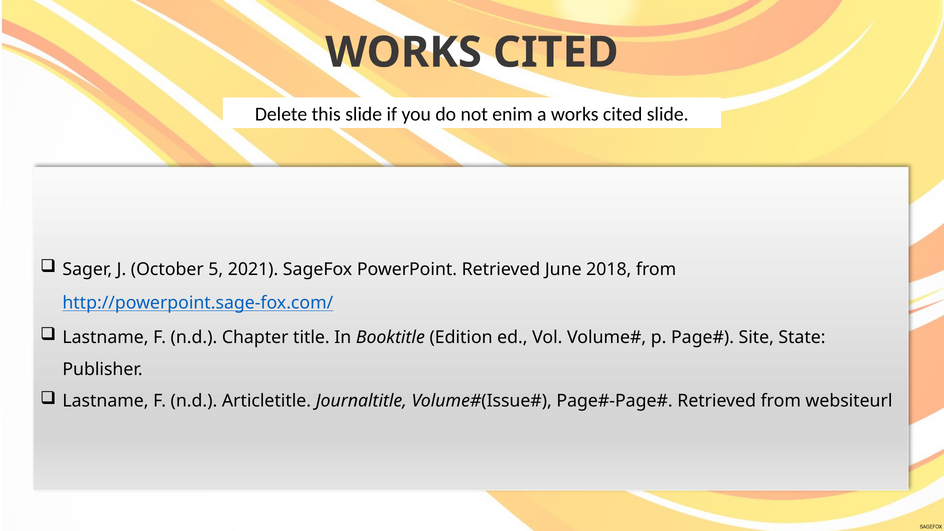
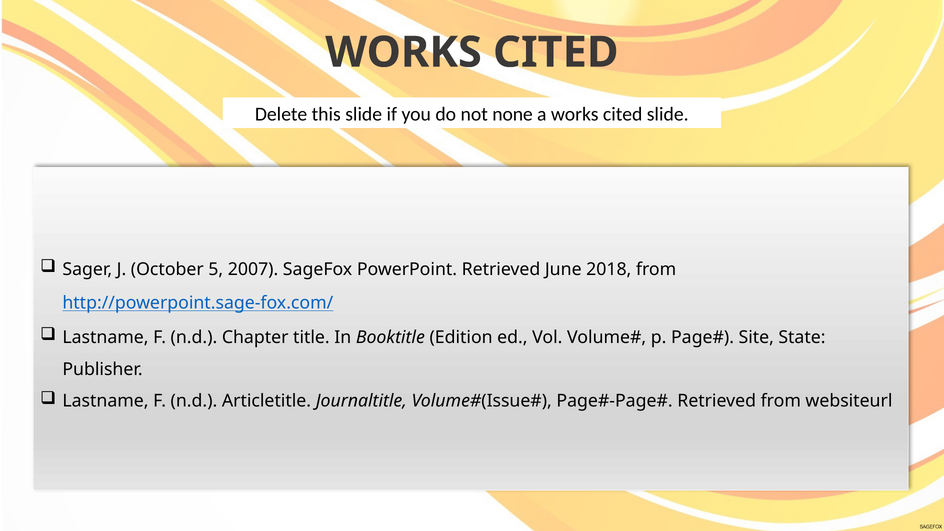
enim: enim -> none (513, 114)
2021: 2021 -> 2007 (253, 269)
